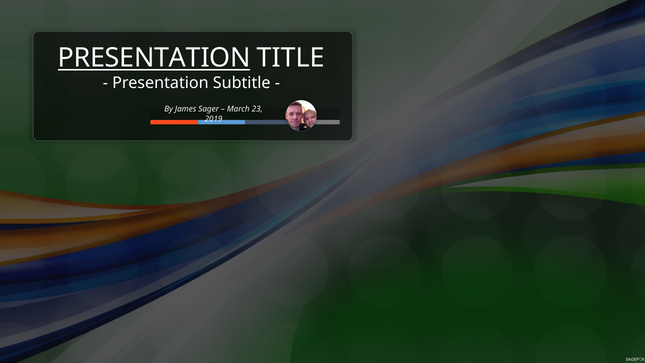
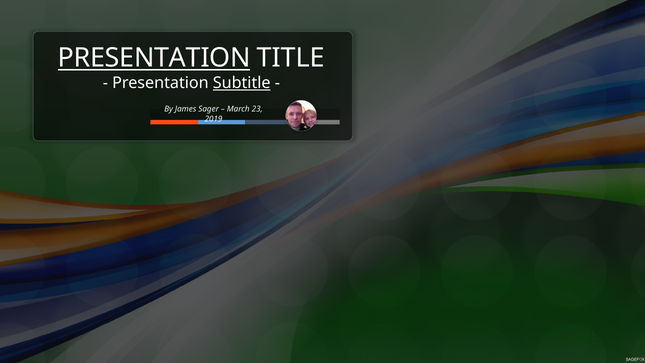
Subtitle underline: none -> present (242, 83)
